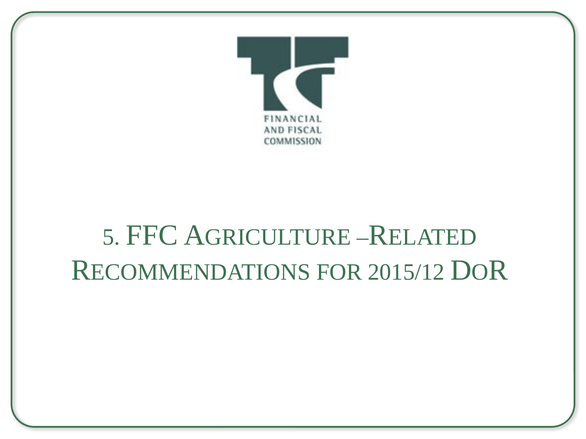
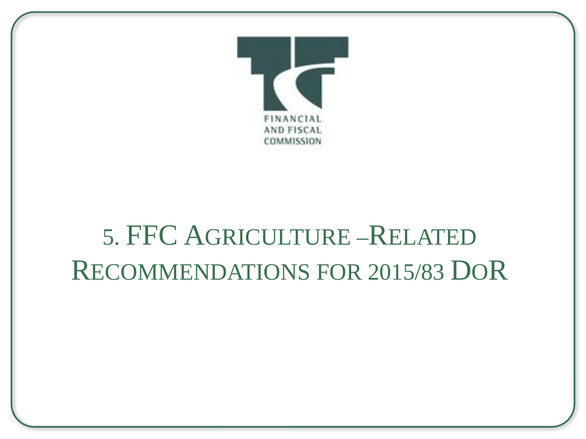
2015/12: 2015/12 -> 2015/83 (406, 272)
